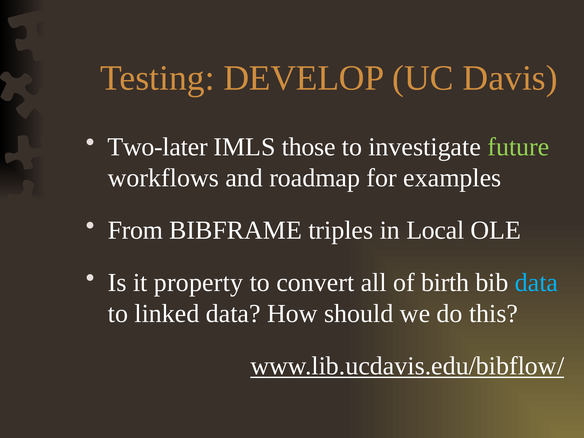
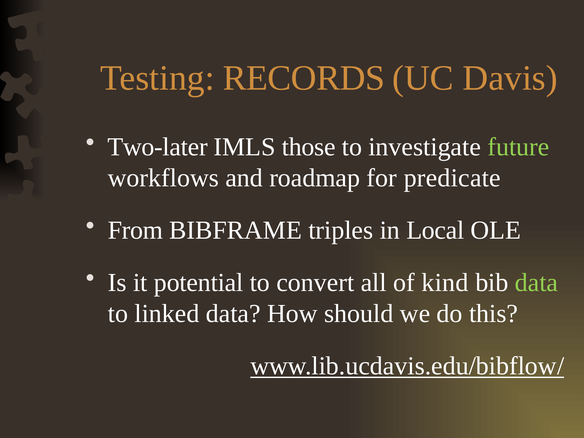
DEVELOP: DEVELOP -> RECORDS (304, 78)
examples: examples -> predicate (452, 178)
property: property -> potential (199, 283)
birth: birth -> kind (445, 283)
data colour: light blue -> light green (537, 283)
